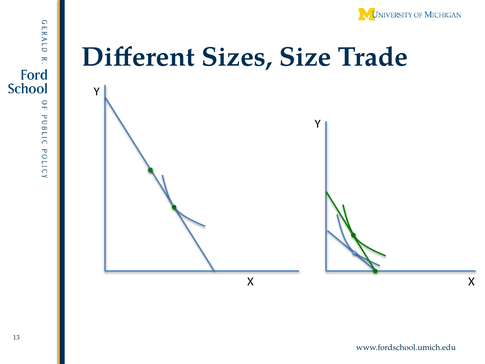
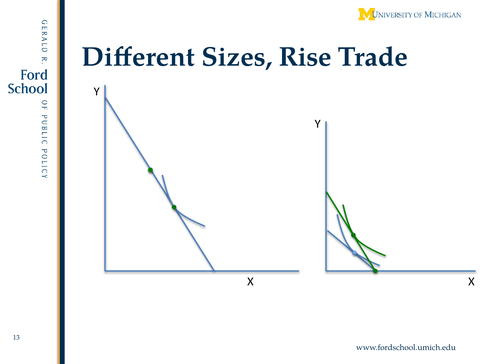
Size: Size -> Rise (305, 57)
